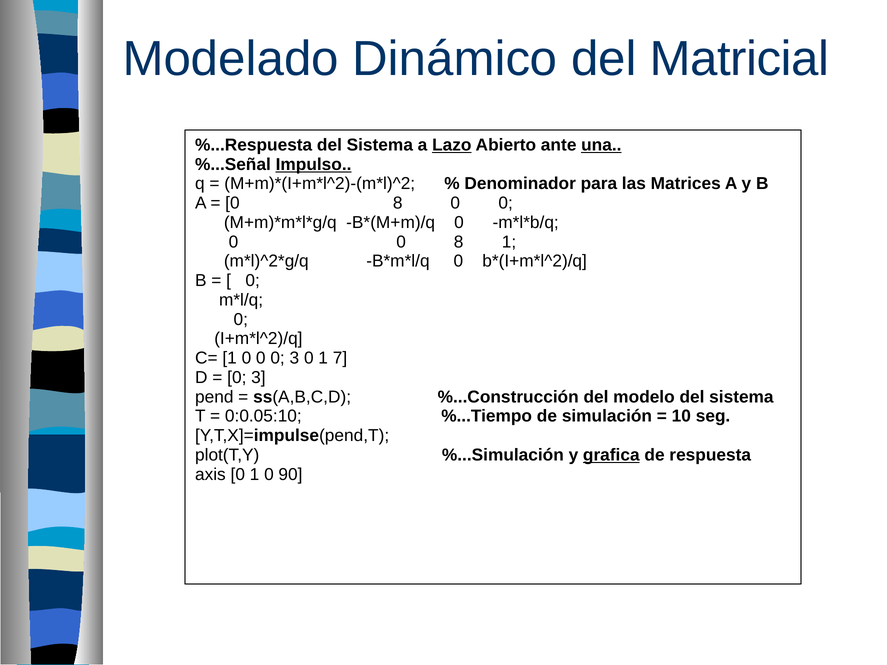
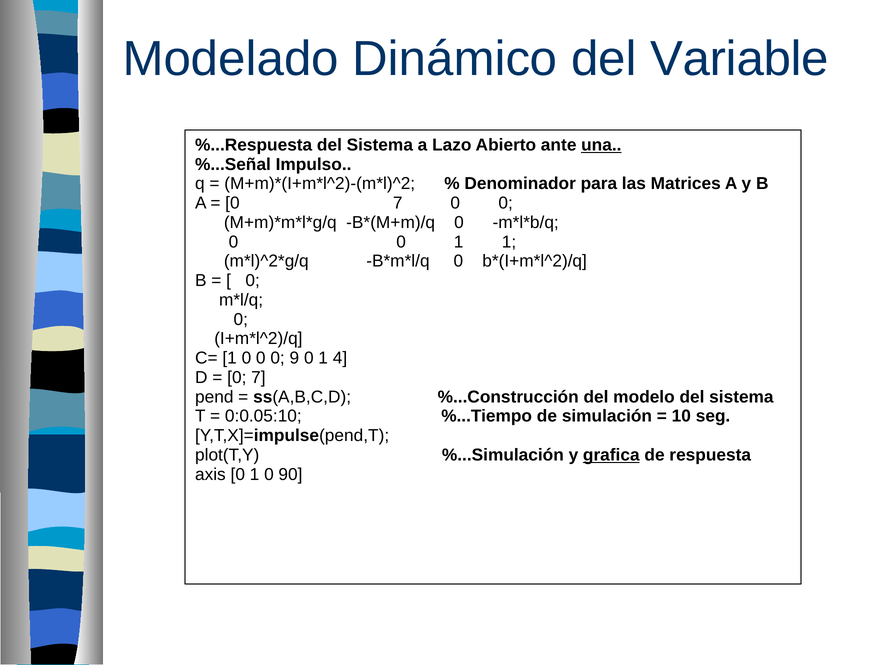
Matricial: Matricial -> Variable (739, 59)
Lazo underline: present -> none (452, 145)
Impulso underline: present -> none (314, 164)
8: 8 -> 7 (398, 203)
0 0 8: 8 -> 1 (459, 242)
0 0 3: 3 -> 9 (294, 358)
7: 7 -> 4 (340, 358)
3: 3 -> 7 (258, 378)
